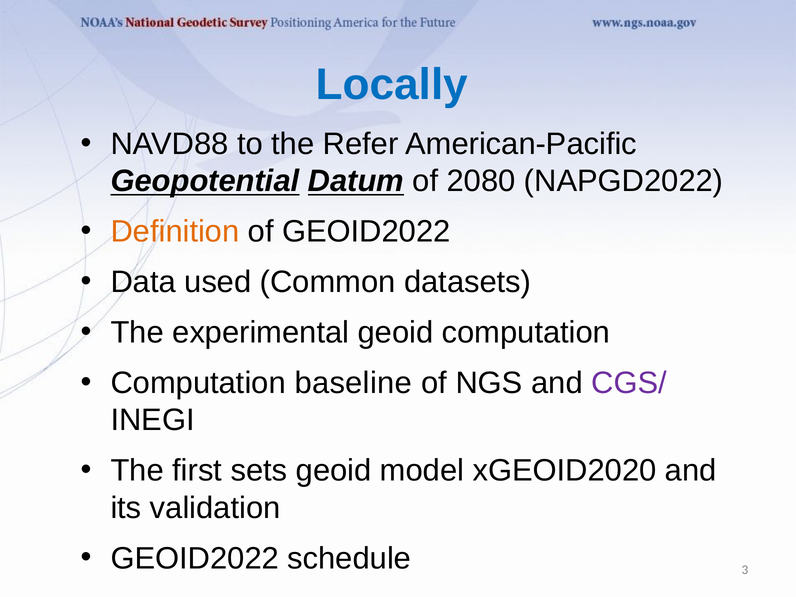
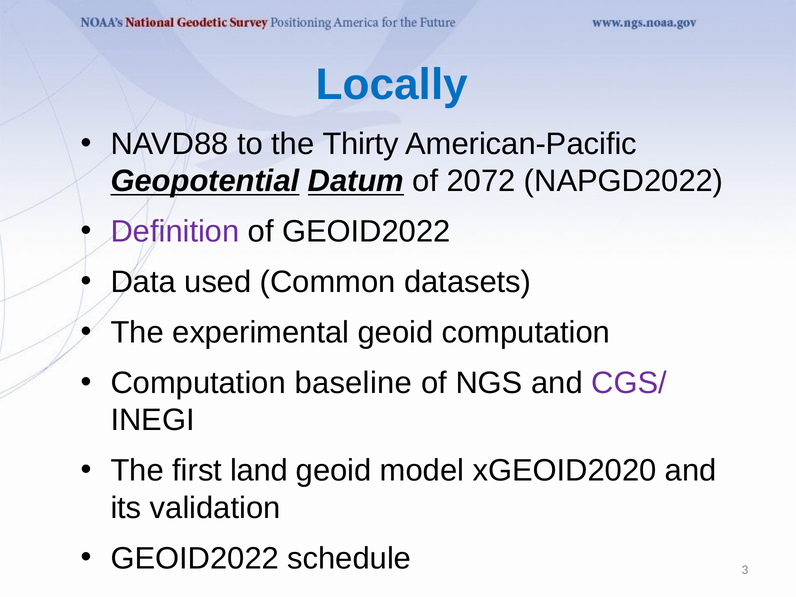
Refer: Refer -> Thirty (361, 144)
2080: 2080 -> 2072 (481, 181)
Definition colour: orange -> purple (175, 232)
sets: sets -> land (259, 471)
